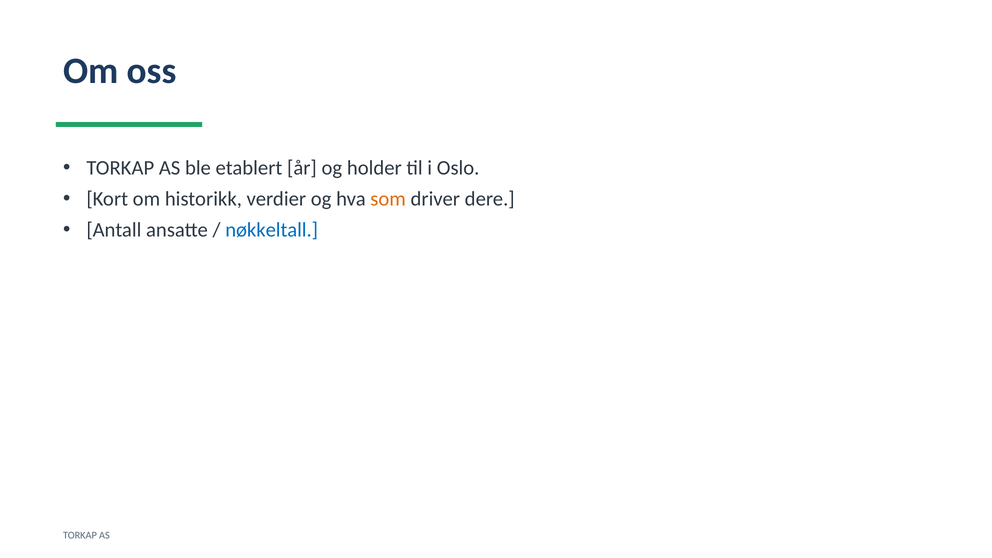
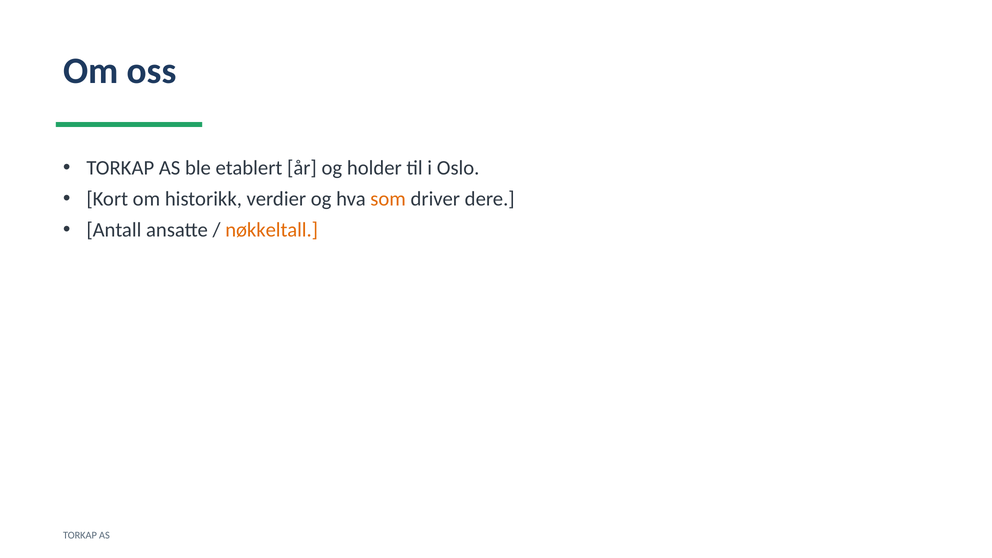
nøkkeltall colour: blue -> orange (272, 230)
